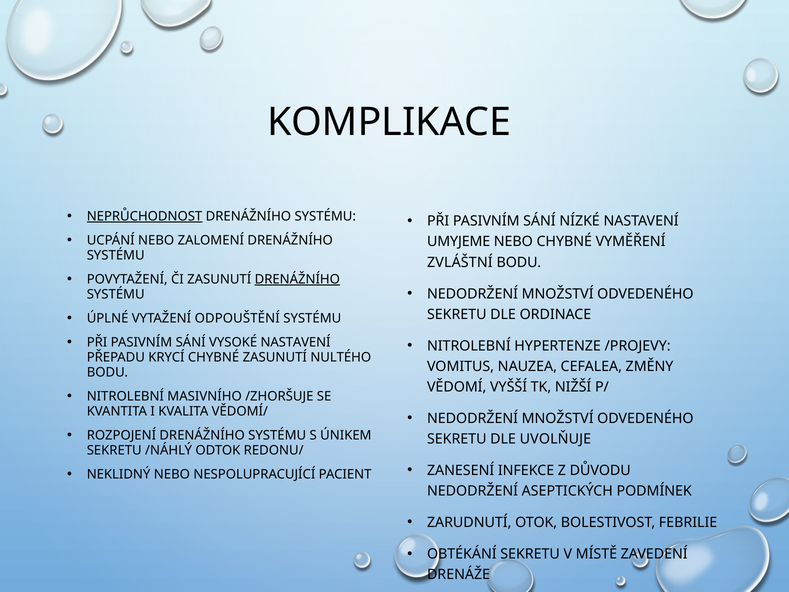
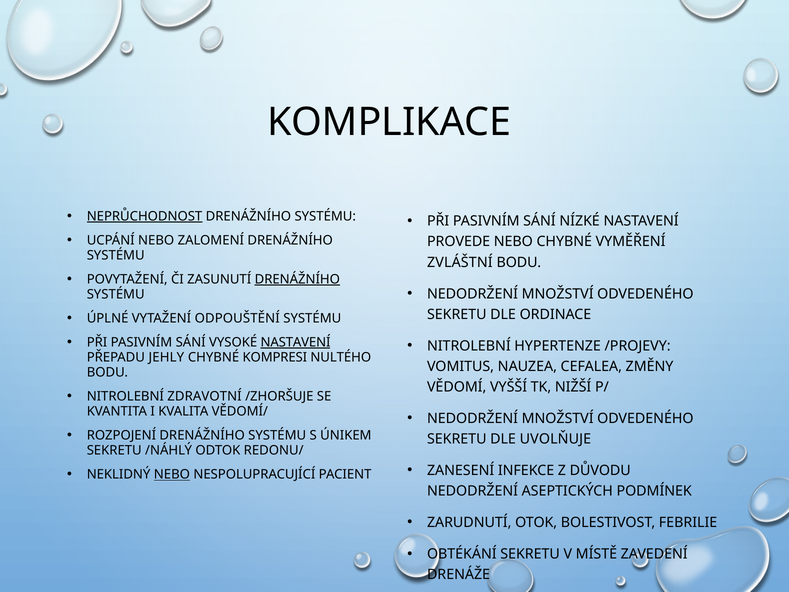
UMYJEME: UMYJEME -> PROVEDE (459, 242)
NASTAVENÍ underline: none -> present (296, 342)
KRYCÍ: KRYCÍ -> JEHLY (166, 357)
CHYBNÉ ZASUNUTÍ: ZASUNUTÍ -> KOMPRESI (275, 357)
MASIVNÍHO: MASIVNÍHO -> ZDRAVOTNÍ (205, 396)
NEBO underline: none -> present (172, 474)
